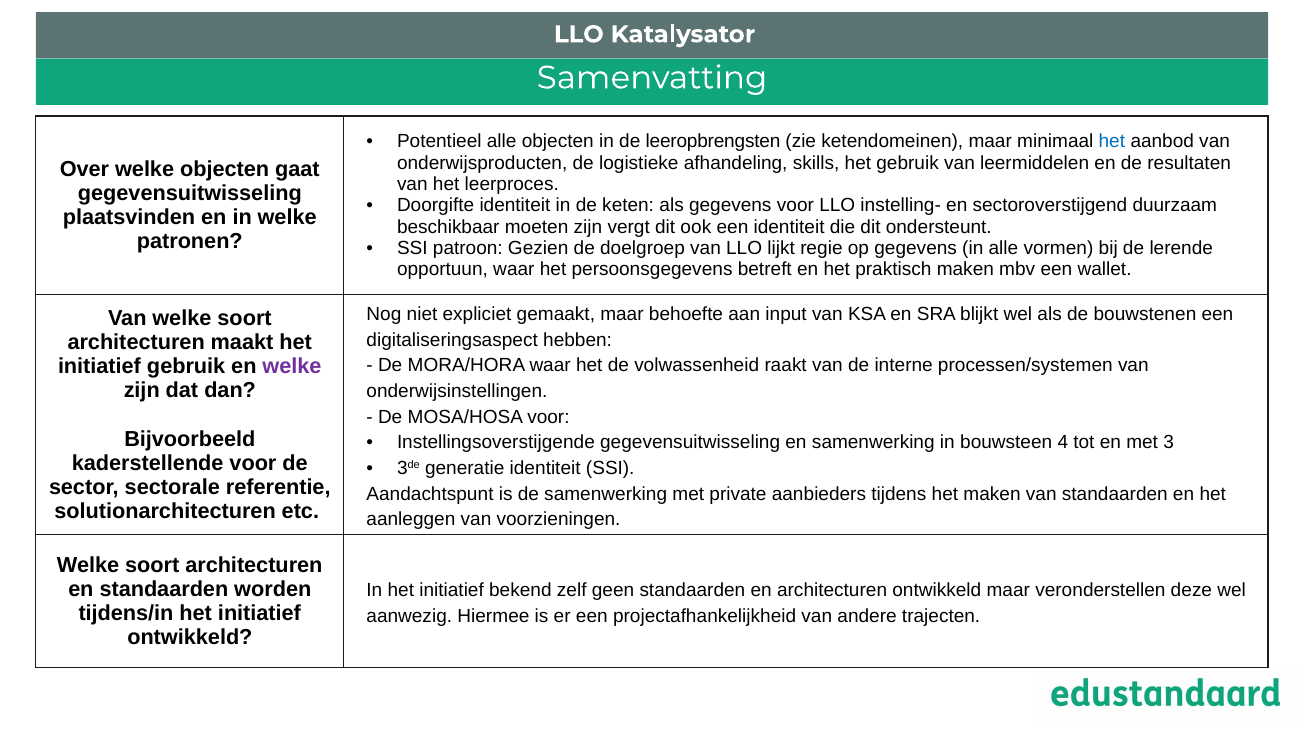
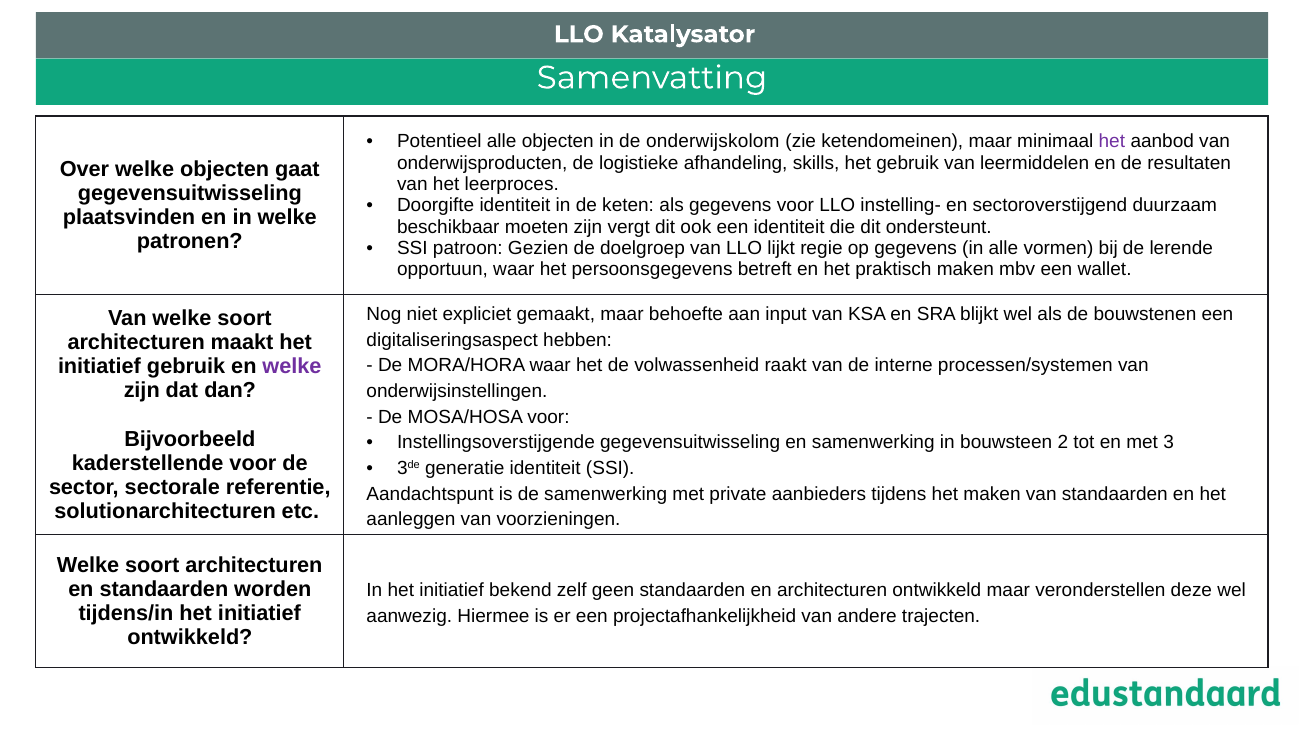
leeropbrengsten: leeropbrengsten -> onderwijskolom (713, 142)
het colour: blue -> purple (1112, 142)
4: 4 -> 2 (1063, 443)
